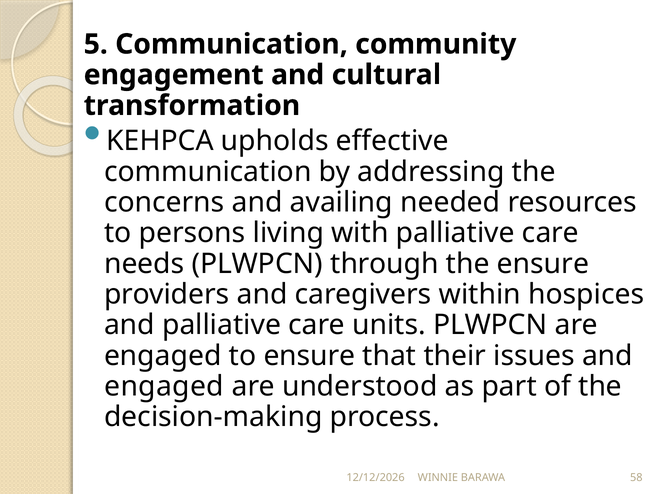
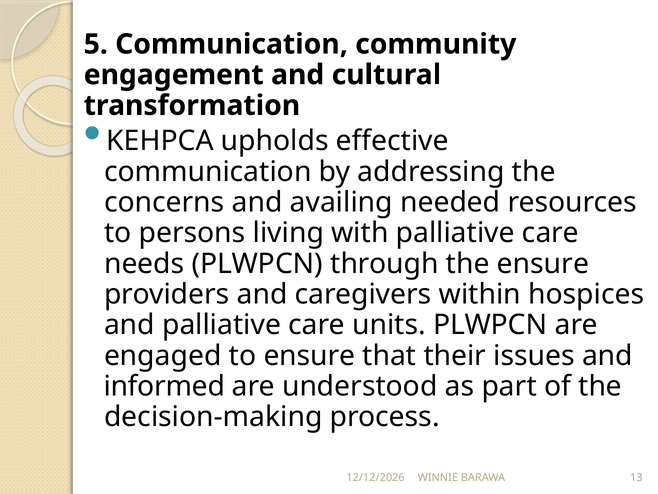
engaged: engaged -> informed (164, 386)
58: 58 -> 13 (636, 477)
